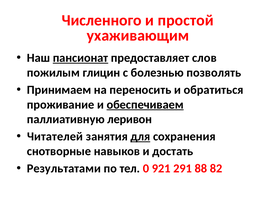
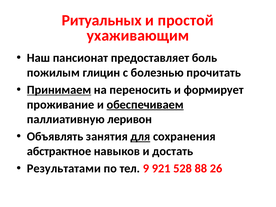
Численного: Численного -> Ритуальных (102, 20)
пансионат underline: present -> none (81, 58)
слов: слов -> боль (204, 58)
позволять: позволять -> прочитать (214, 73)
Принимаем underline: none -> present (59, 90)
обратиться: обратиться -> формирует (214, 90)
Читателей: Читателей -> Объявлять (55, 136)
снотворные: снотворные -> абстрактное (59, 151)
0: 0 -> 9 (146, 168)
291: 291 -> 528 (183, 168)
82: 82 -> 26 (216, 168)
